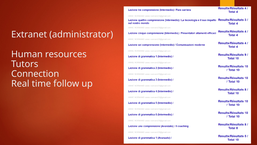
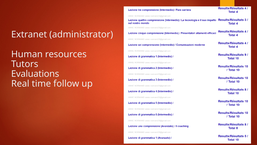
Connection: Connection -> Evaluations (35, 74)
